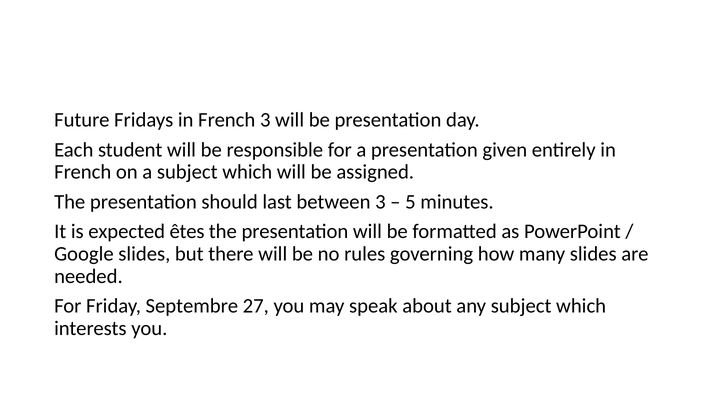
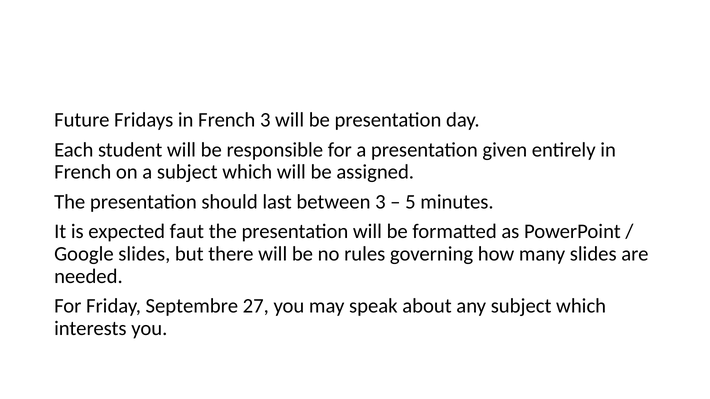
êtes: êtes -> faut (187, 232)
